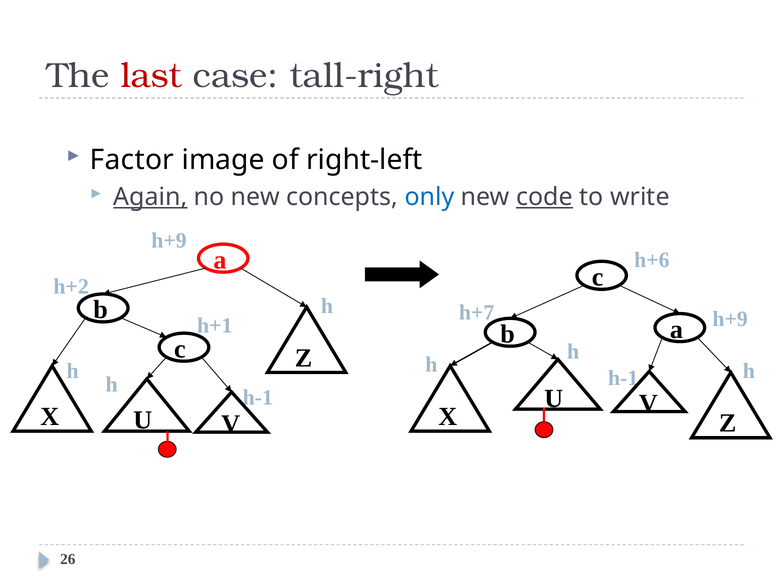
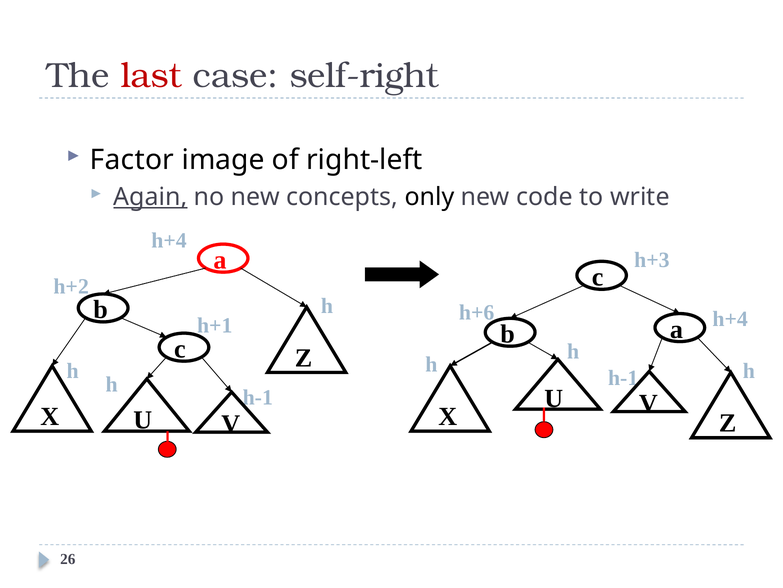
tall-right: tall-right -> self-right (364, 76)
only colour: blue -> black (429, 197)
code underline: present -> none (544, 197)
h+9: h+9 -> h+4 (169, 240)
h+6: h+6 -> h+3 (652, 260)
h+7: h+7 -> h+6 (477, 312)
h+9: h+9 -> h+4 (730, 319)
